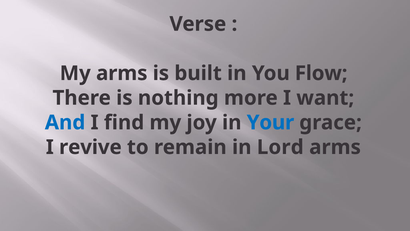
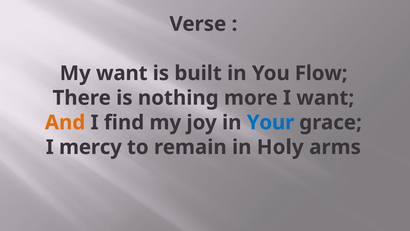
My arms: arms -> want (122, 73)
And colour: blue -> orange (65, 122)
revive: revive -> mercy (90, 147)
Lord: Lord -> Holy (280, 147)
